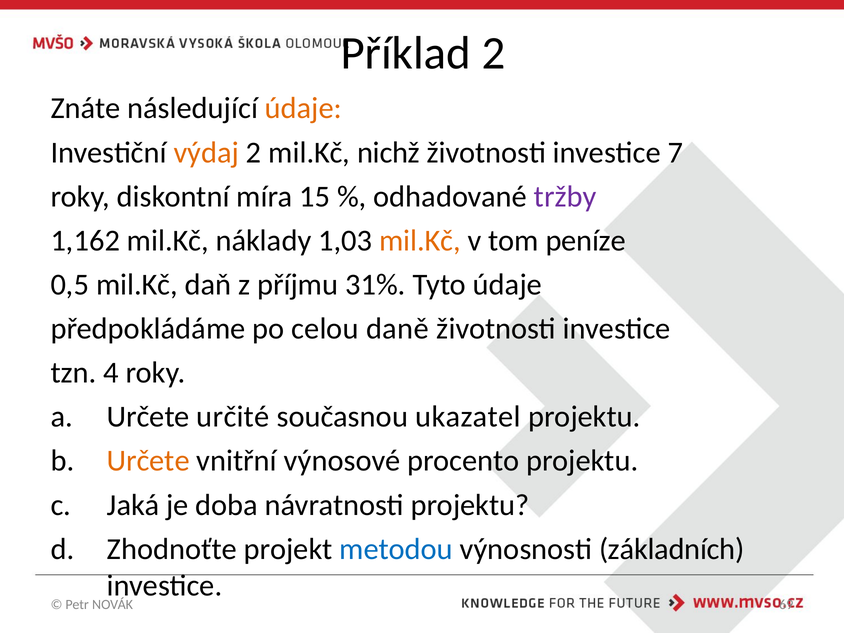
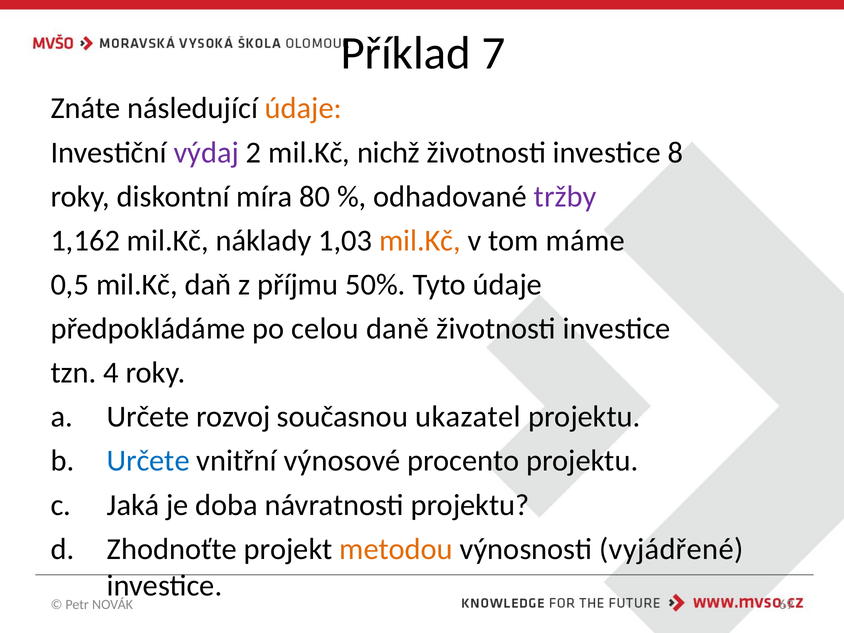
Příklad 2: 2 -> 7 (493, 53)
výdaj colour: orange -> purple (206, 152)
7: 7 -> 8 (675, 152)
15: 15 -> 80 (315, 197)
peníze: peníze -> máme (585, 241)
31%: 31% -> 50% (375, 285)
určité: určité -> rozvoj (233, 417)
Určete colour: orange -> blue (148, 461)
metodou colour: blue -> orange (396, 549)
základních: základních -> vyjádřené (671, 549)
